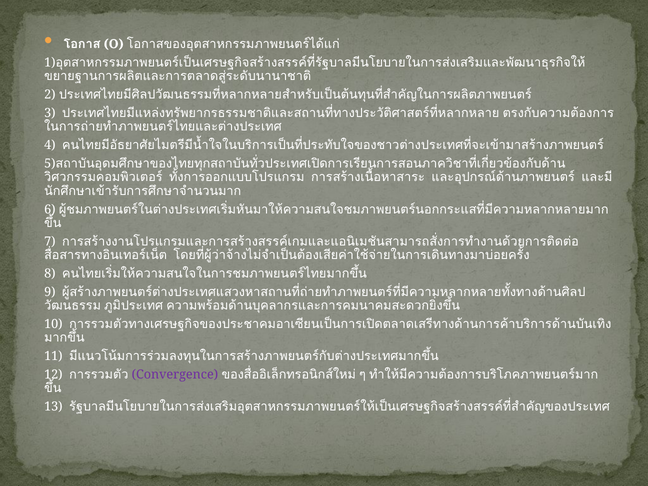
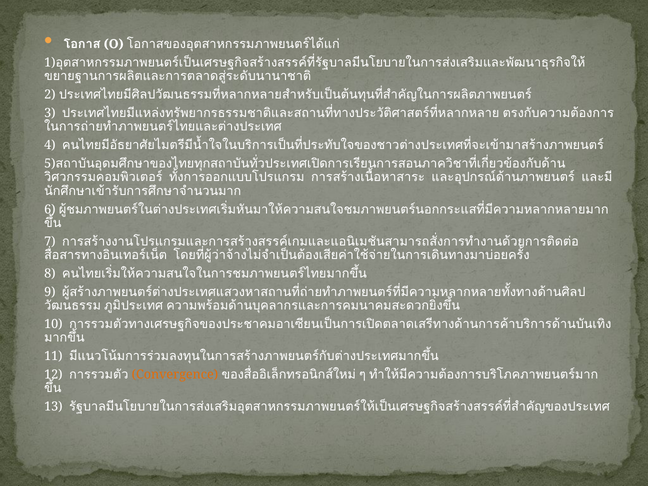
Convergence colour: purple -> orange (175, 375)
